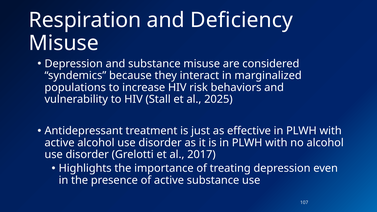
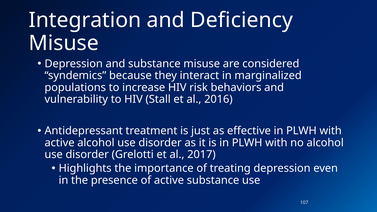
Respiration: Respiration -> Integration (85, 20)
2025: 2025 -> 2016 (218, 99)
